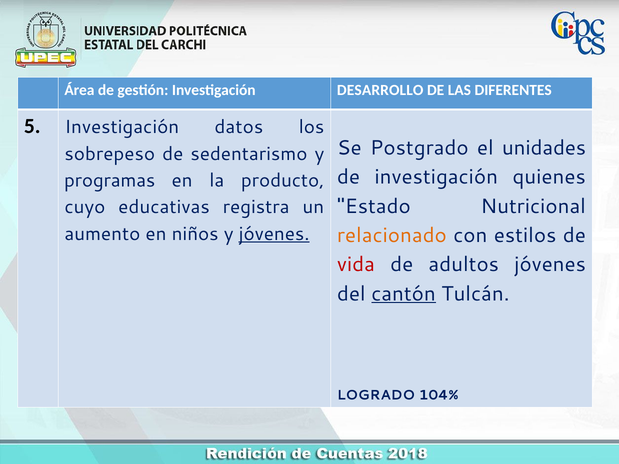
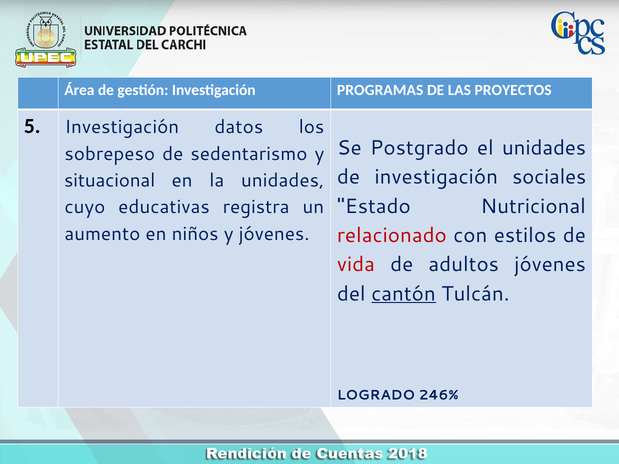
DESARROLLO: DESARROLLO -> PROGRAMAS (380, 90)
DIFERENTES: DIFERENTES -> PROYECTOS (513, 90)
quienes: quienes -> sociales (549, 177)
programas: programas -> situacional (110, 181)
la producto: producto -> unidades (283, 181)
jóvenes underline: present -> none (274, 234)
relacionado colour: orange -> red (392, 236)
104%: 104% -> 246% (439, 395)
